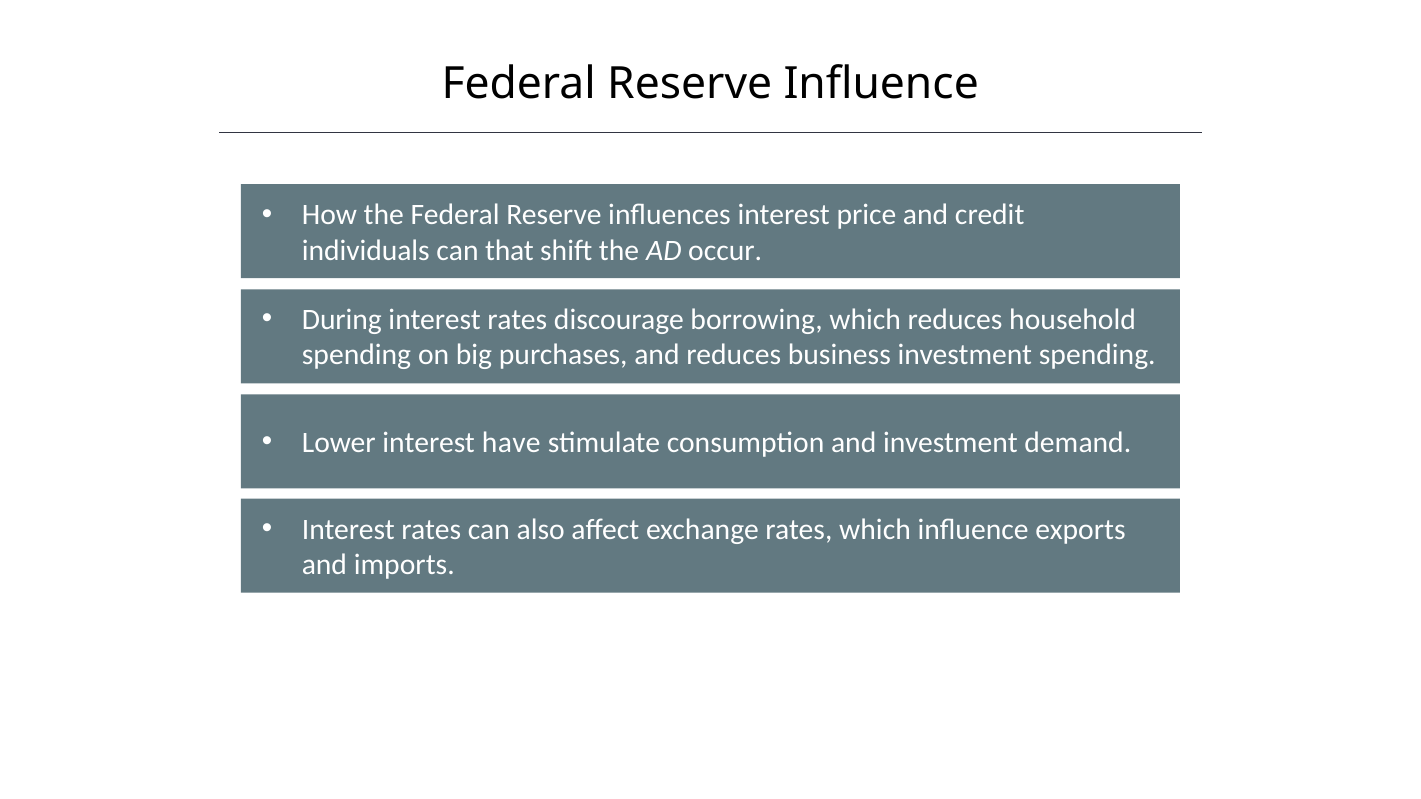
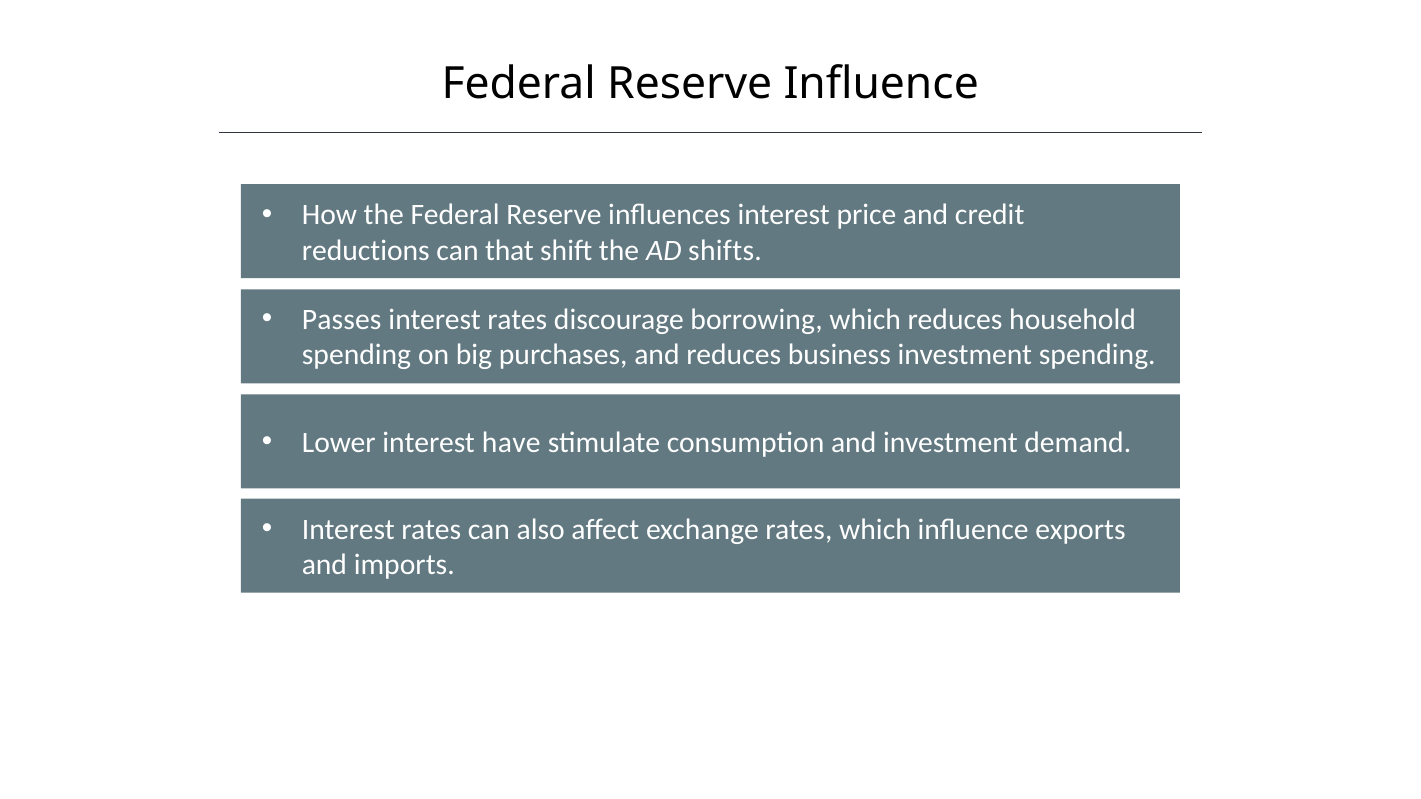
individuals: individuals -> reductions (366, 251)
occur: occur -> shifts (725, 251)
During: During -> Passes (342, 320)
